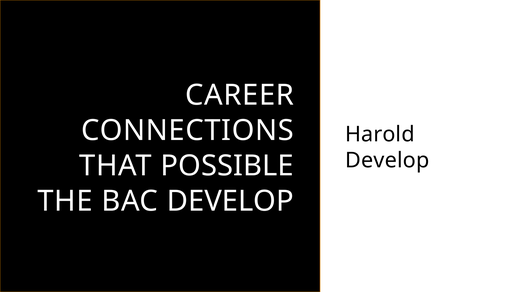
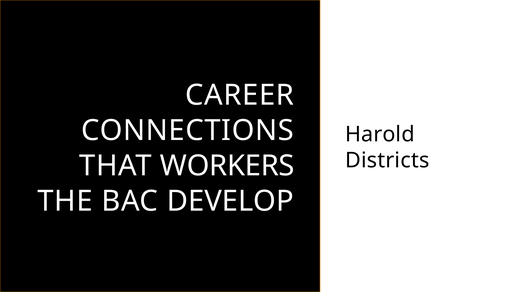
Develop: Develop -> Districts (387, 160)
POSSIBLE: POSSIBLE -> WORKERS (227, 165)
